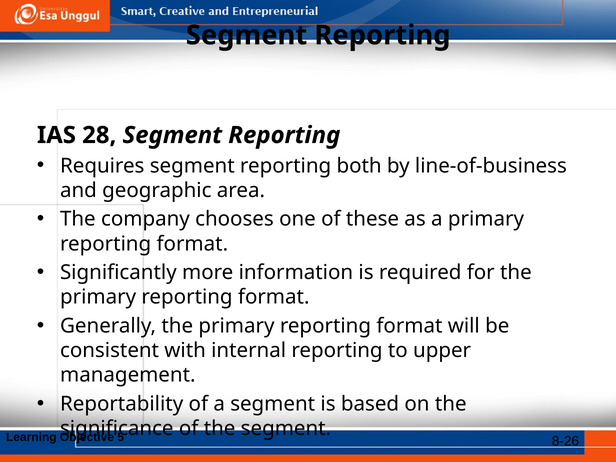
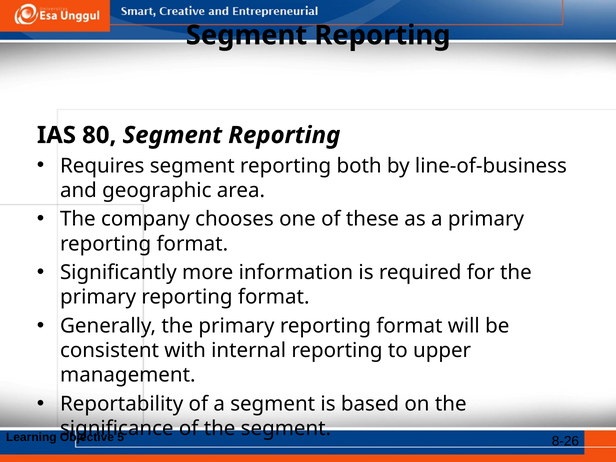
28: 28 -> 80 (99, 135)
